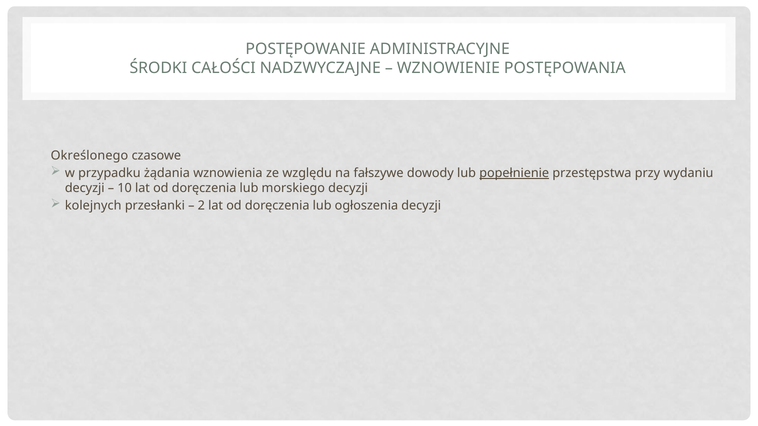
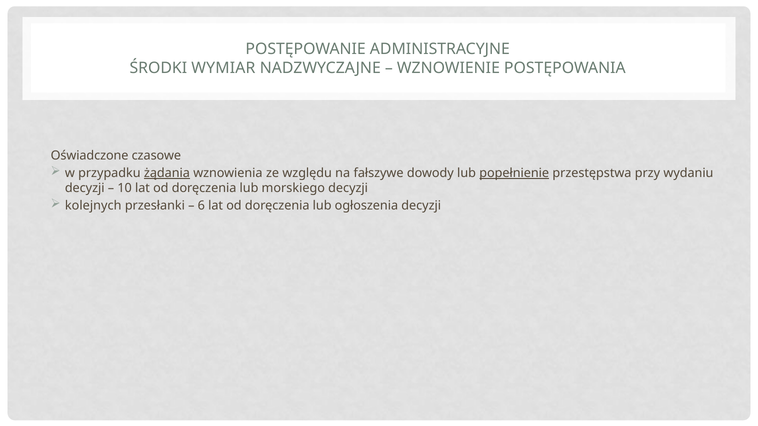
CAŁOŚCI: CAŁOŚCI -> WYMIAR (223, 68)
Określonego: Określonego -> Oświadczone (90, 156)
żądania underline: none -> present (167, 173)
2: 2 -> 6 (201, 206)
